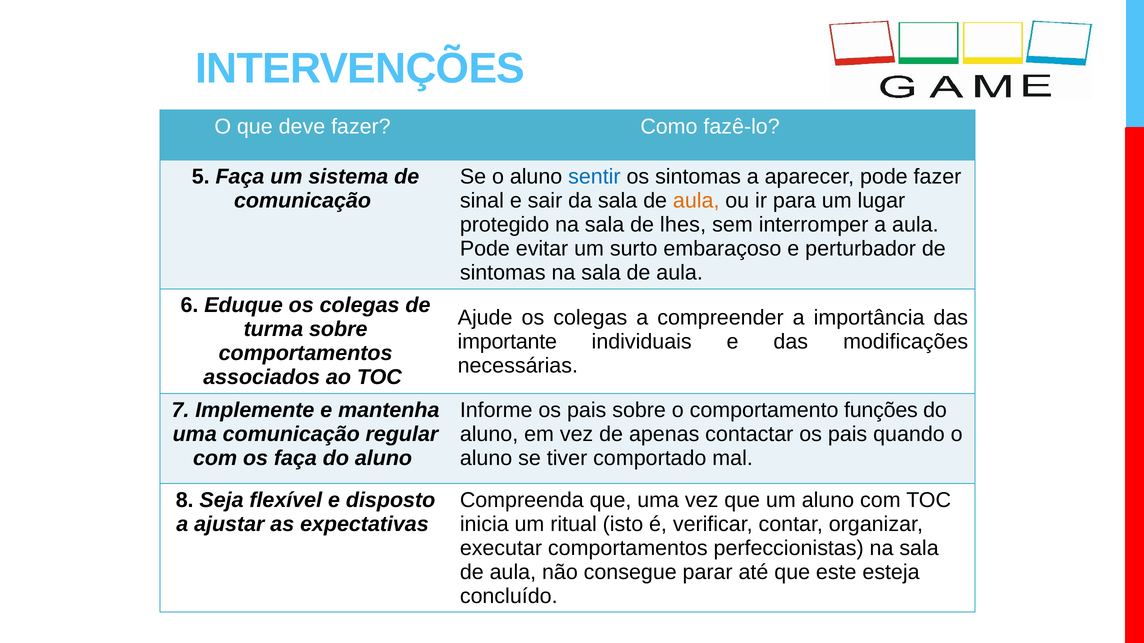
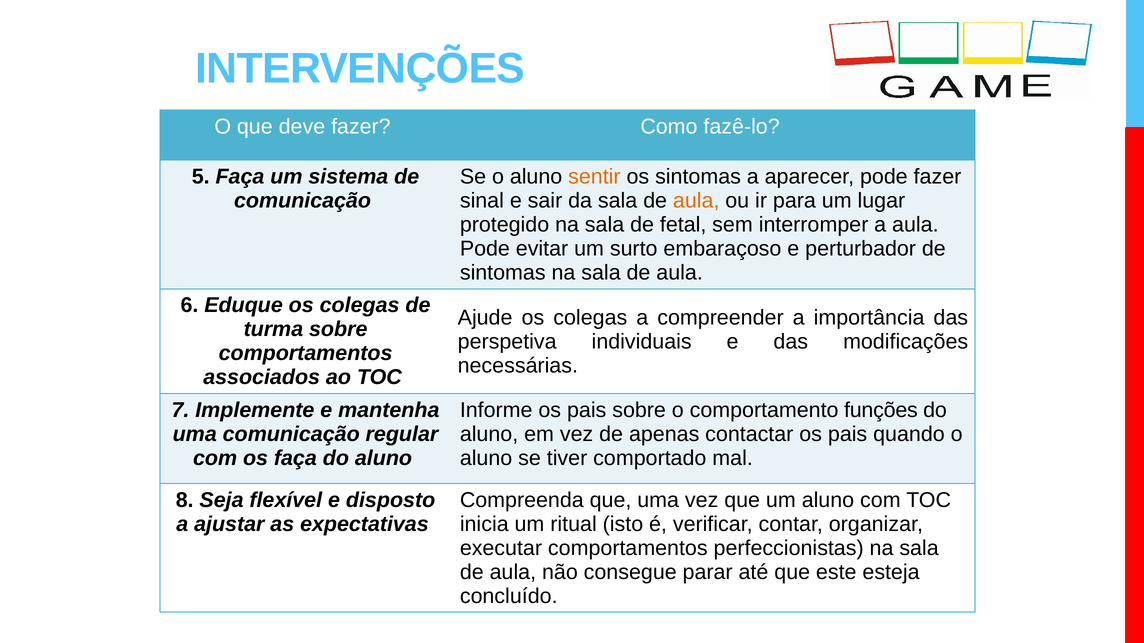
sentir colour: blue -> orange (594, 177)
lhes: lhes -> fetal (683, 225)
importante: importante -> perspetiva (507, 342)
